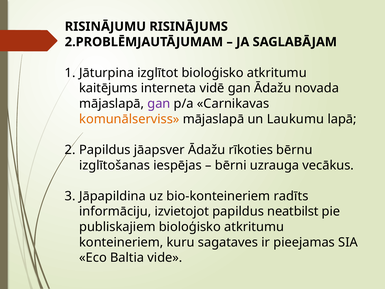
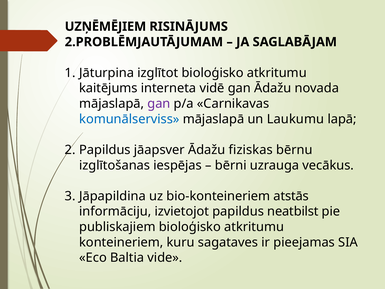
RISINĀJUMU: RISINĀJUMU -> UZŅĒMĒJIEM (105, 27)
komunālserviss colour: orange -> blue (129, 119)
rīkoties: rīkoties -> fiziskas (251, 150)
radīts: radīts -> atstās (291, 196)
